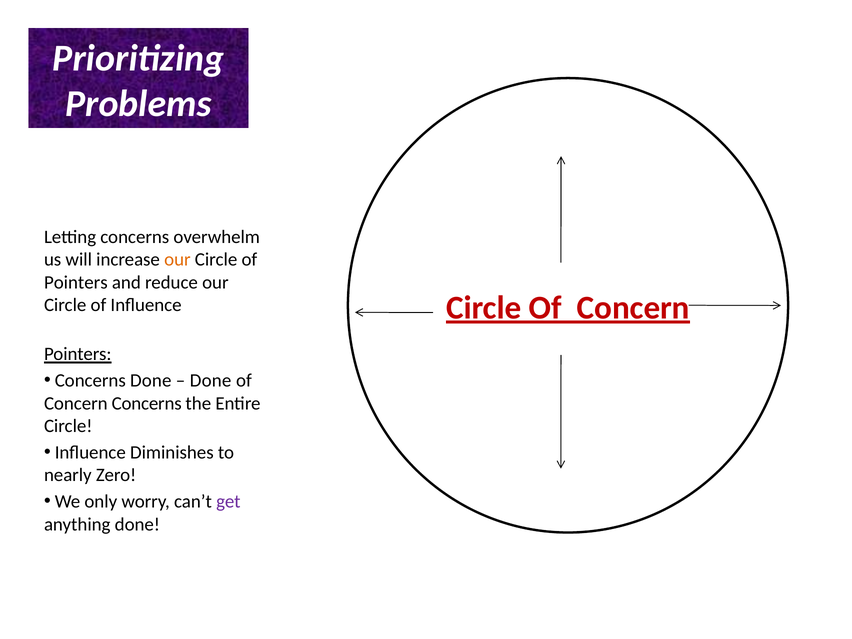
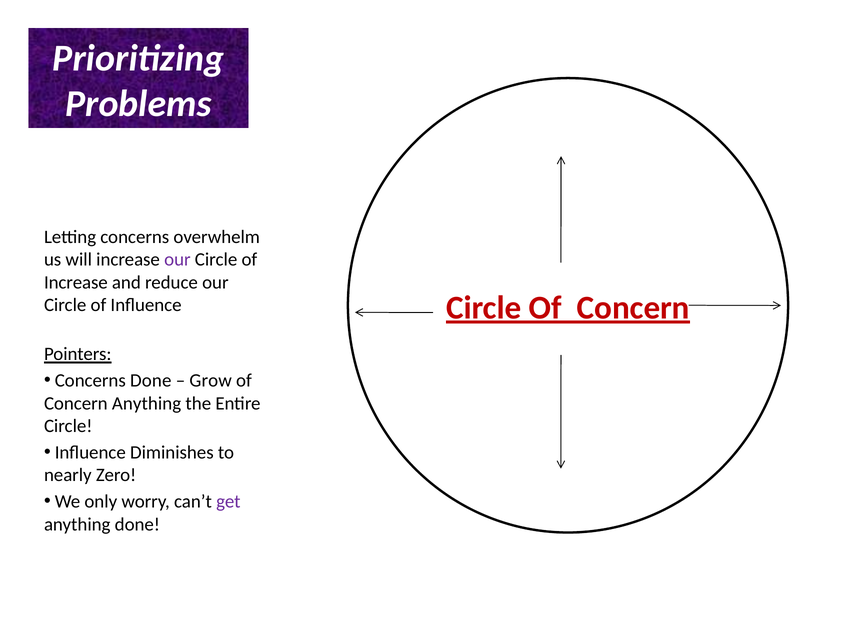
our colour: orange -> purple (177, 260)
Pointers: Pointers -> Increase (76, 282)
Done: Done -> Grow (211, 381)
Concern Concerns: Concerns -> Anything (147, 403)
